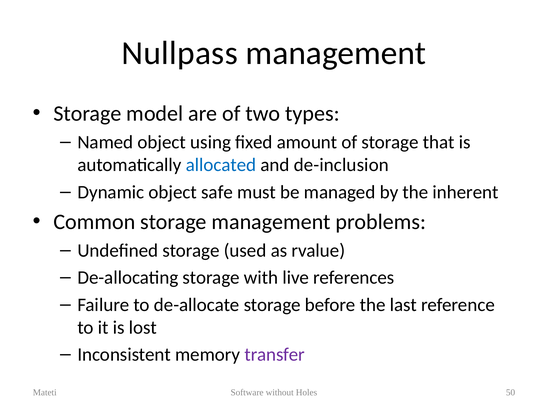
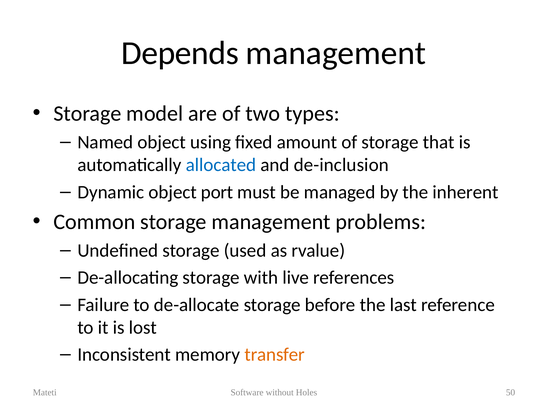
Nullpass: Nullpass -> Depends (180, 53)
safe: safe -> port (217, 192)
transfer colour: purple -> orange (275, 355)
